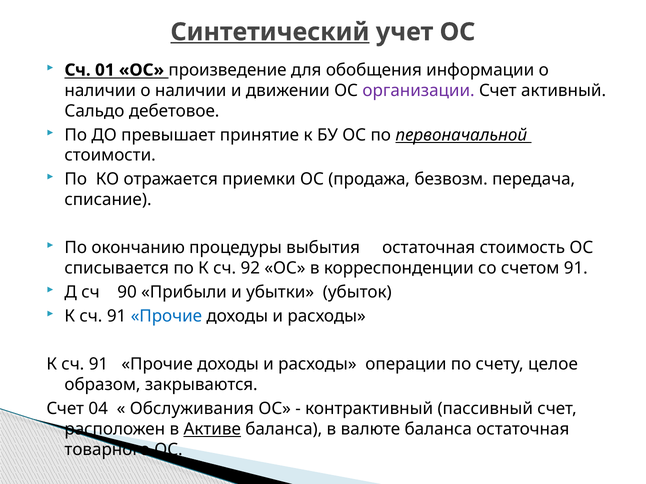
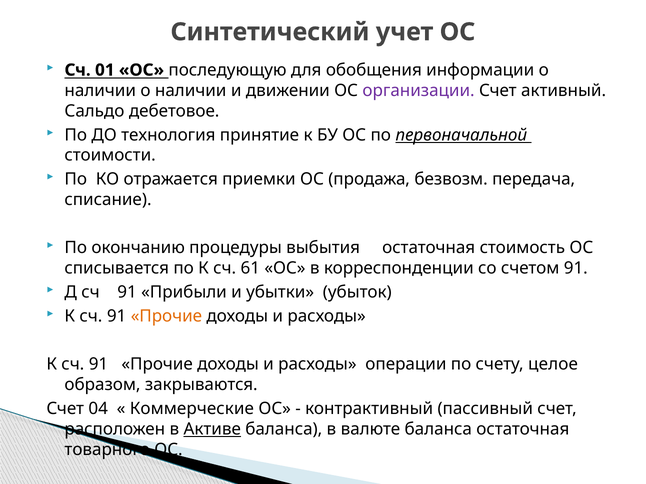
Синтетический underline: present -> none (270, 32)
произведение: произведение -> последующую (228, 70)
превышает: превышает -> технология (168, 135)
92: 92 -> 61 (250, 268)
Д сч 90: 90 -> 91 (127, 293)
Прочие colour: blue -> orange (166, 317)
Обслуживания: Обслуживания -> Коммерческие (192, 409)
